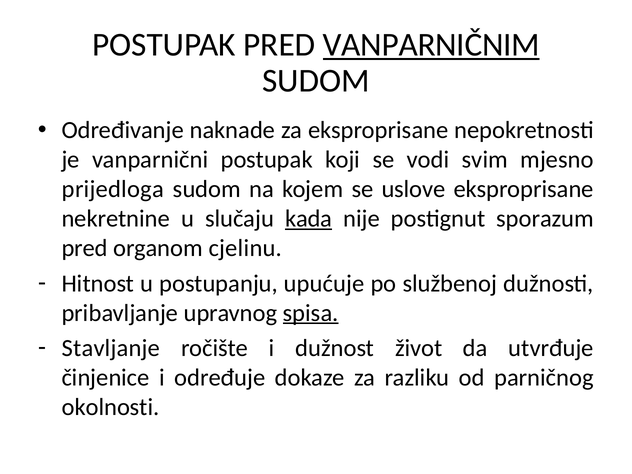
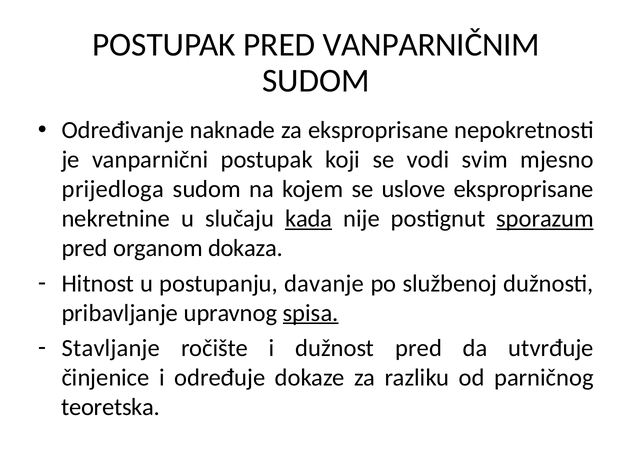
VANPARNIČNIM underline: present -> none (431, 45)
sporazum underline: none -> present (545, 219)
cjelinu: cjelinu -> dokaza (246, 248)
upućuje: upućuje -> davanje (324, 283)
dužnost život: život -> pred (418, 348)
okolnosti: okolnosti -> teoretska (111, 407)
